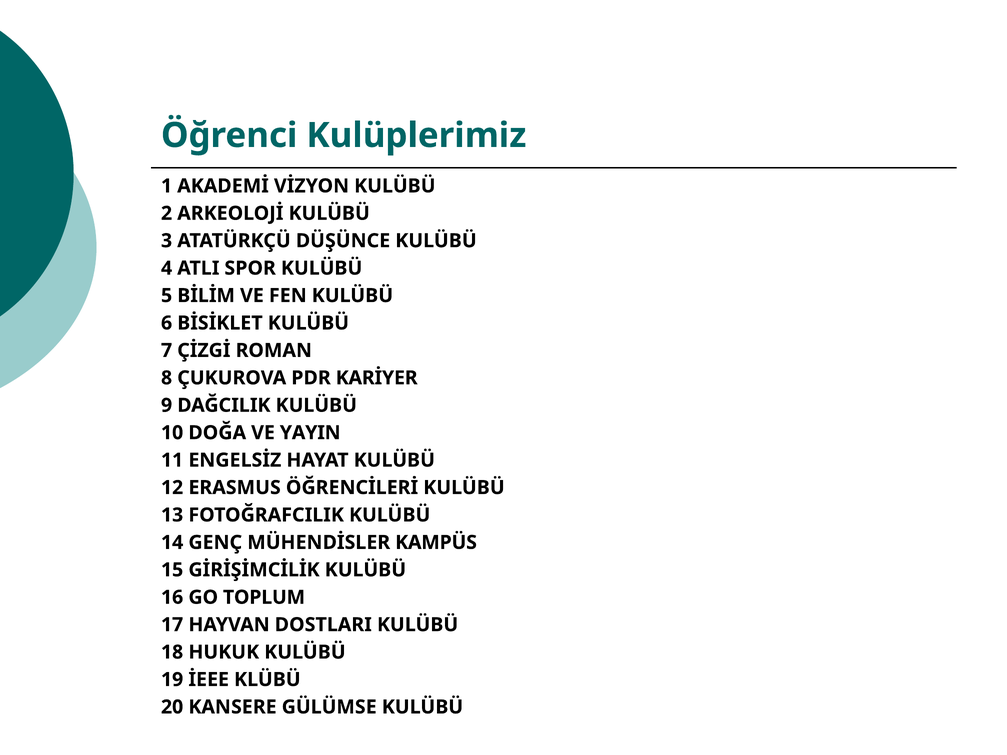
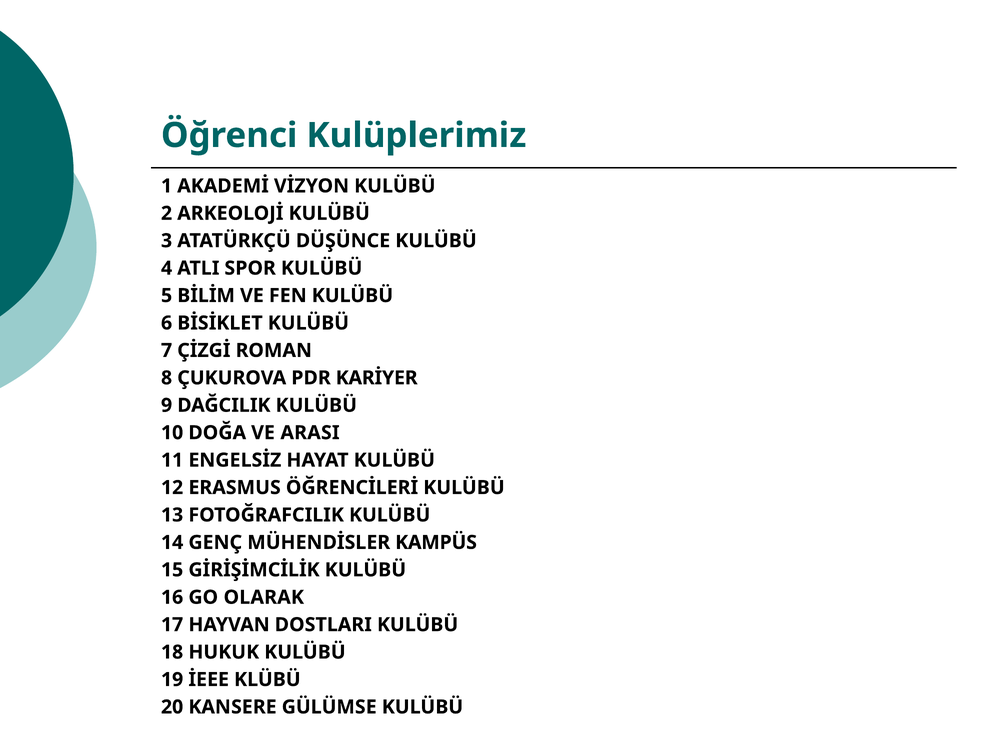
YAYIN: YAYIN -> ARASI (310, 433)
TOPLUM: TOPLUM -> OLARAK (264, 597)
